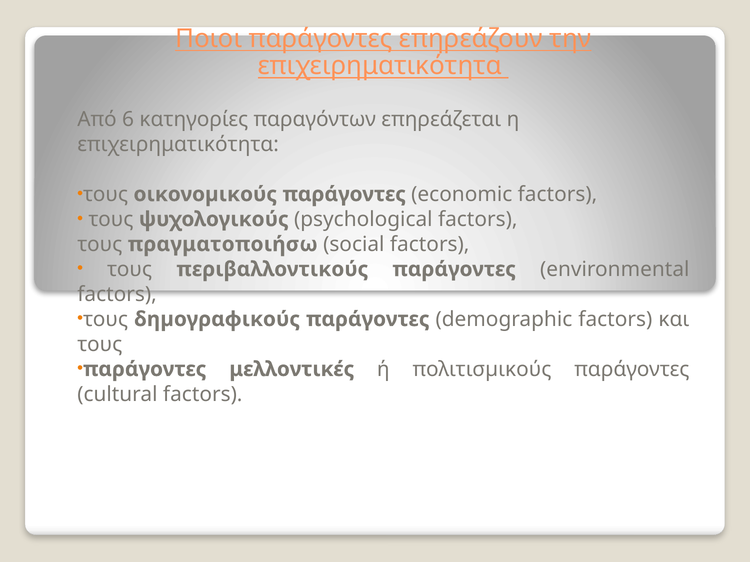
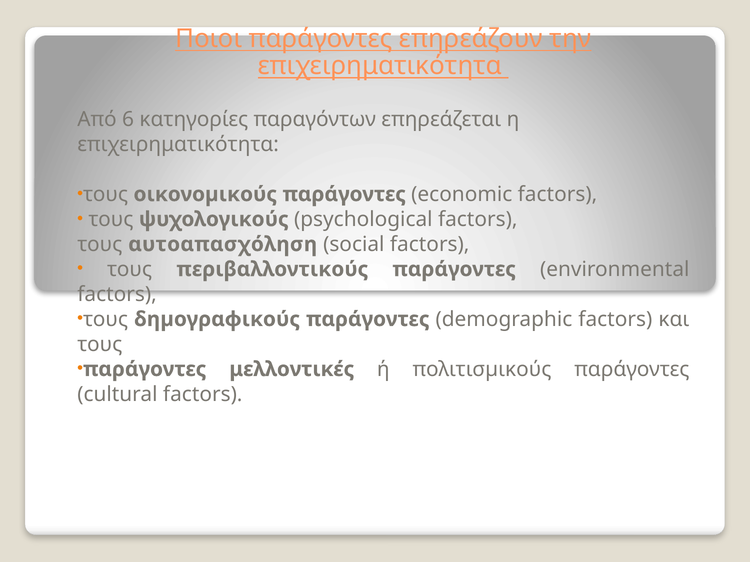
πραγματοποιήσω: πραγματοποιήσω -> αυτοαπασχόληση (223, 244)
